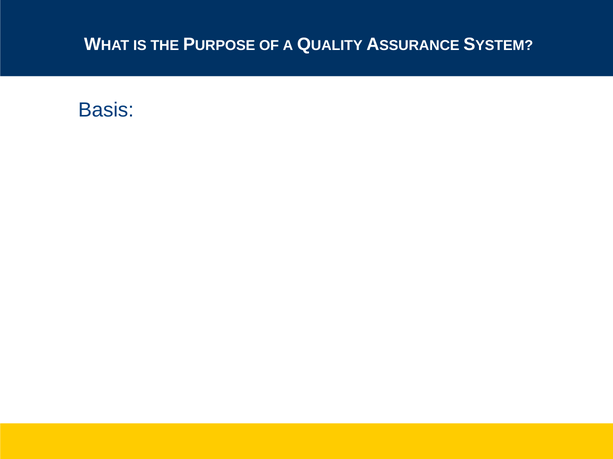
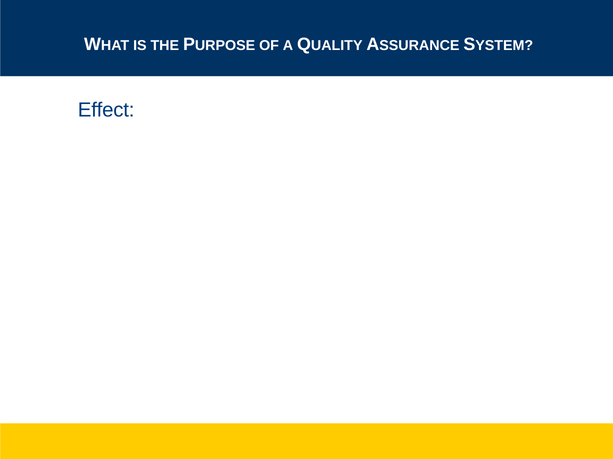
Basis: Basis -> Effect (106, 110)
